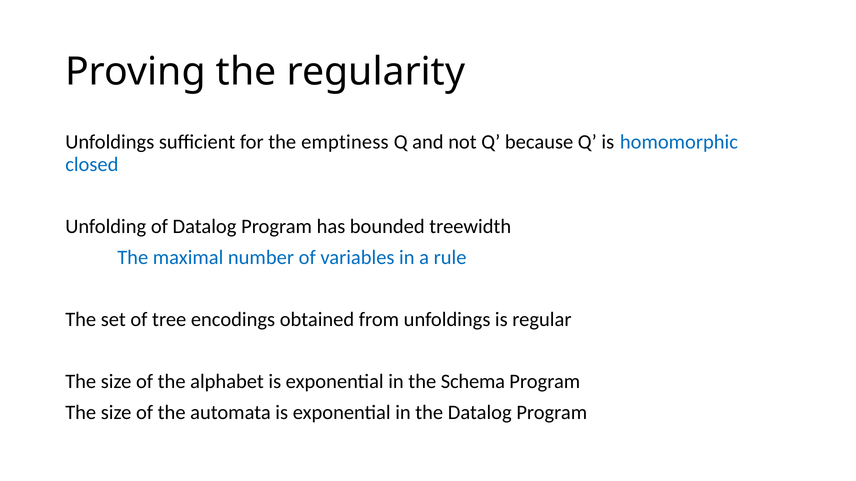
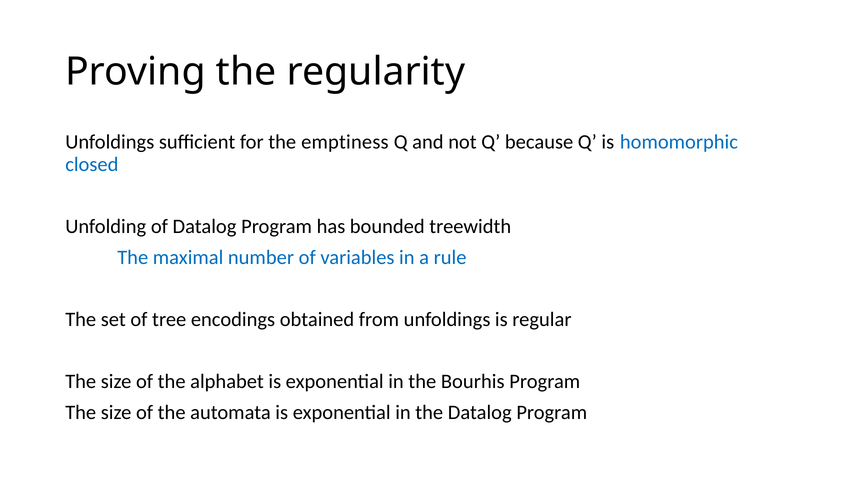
Schema: Schema -> Bourhis (473, 382)
